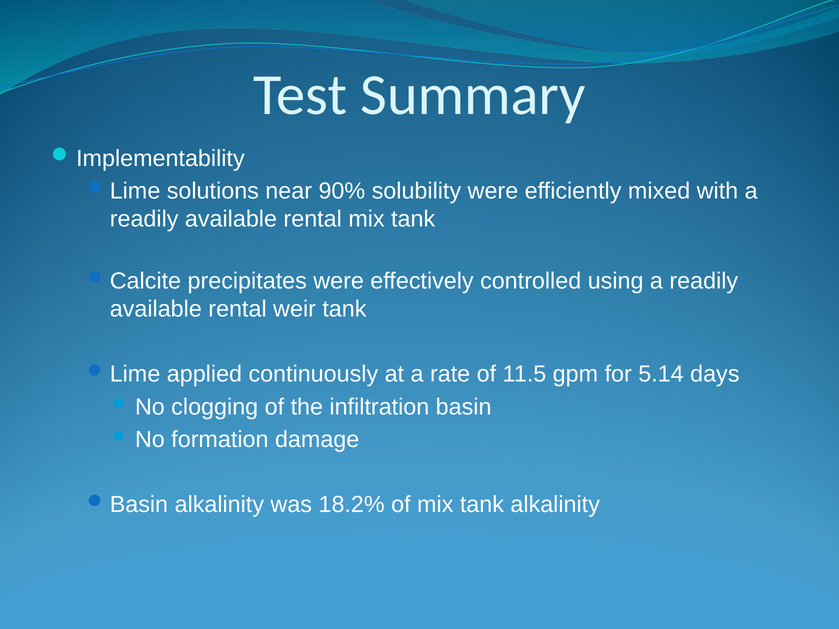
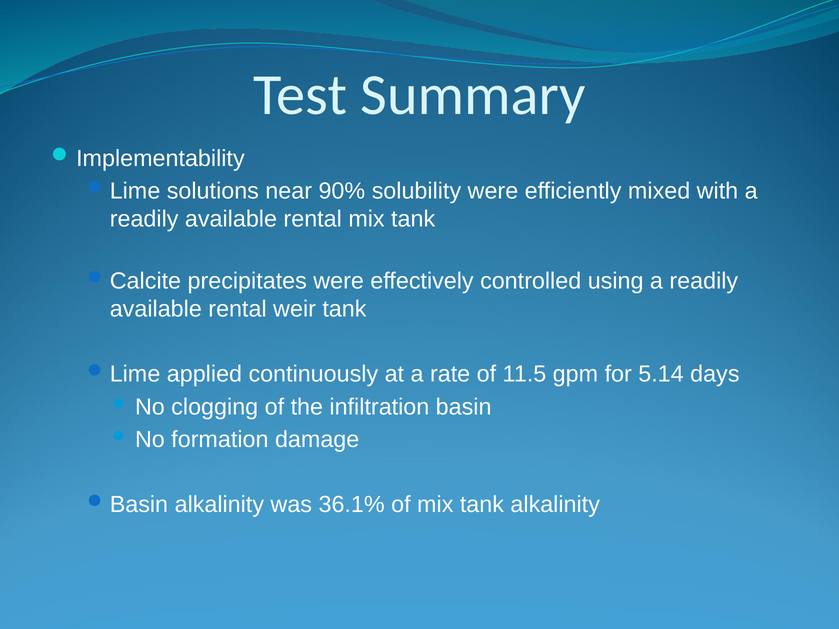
18.2%: 18.2% -> 36.1% (352, 505)
